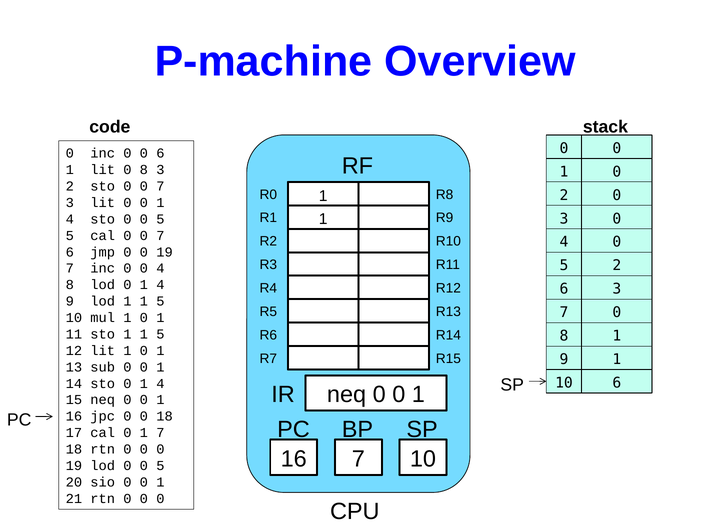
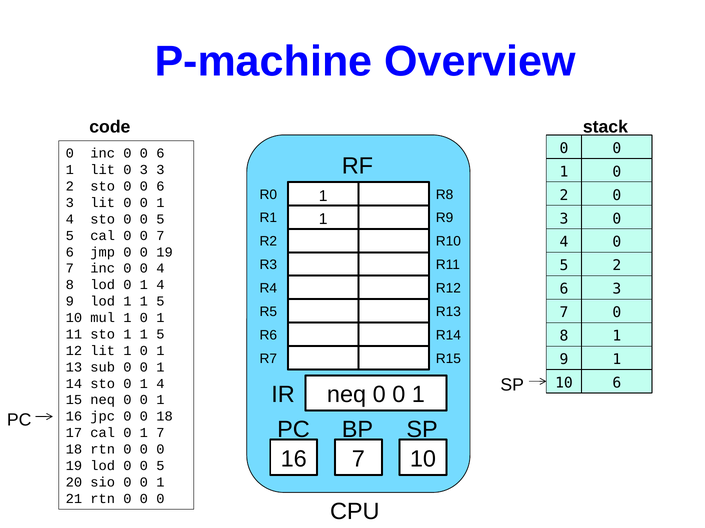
lit 0 8: 8 -> 3 (144, 170)
sto 0 0 7: 7 -> 6 (160, 187)
